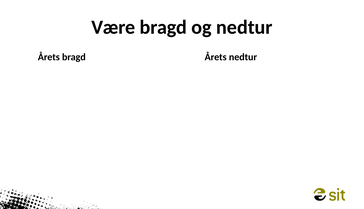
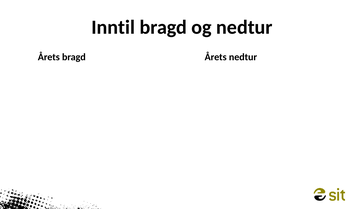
Være: Være -> Inntil (113, 27)
